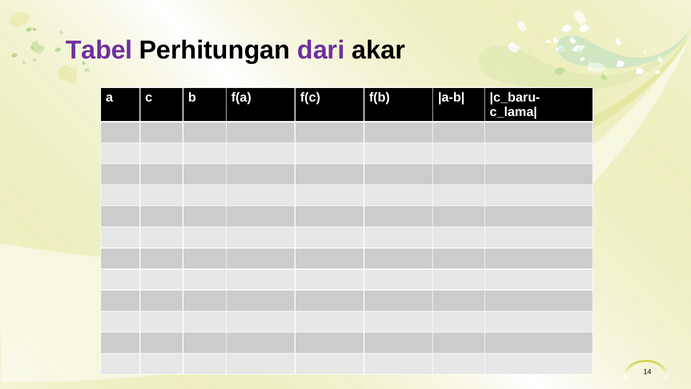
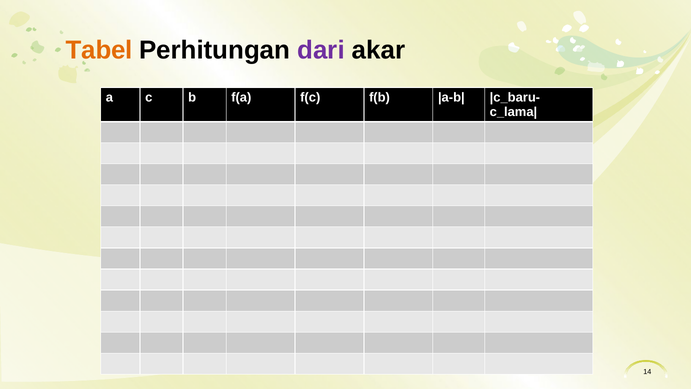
Tabel colour: purple -> orange (99, 50)
